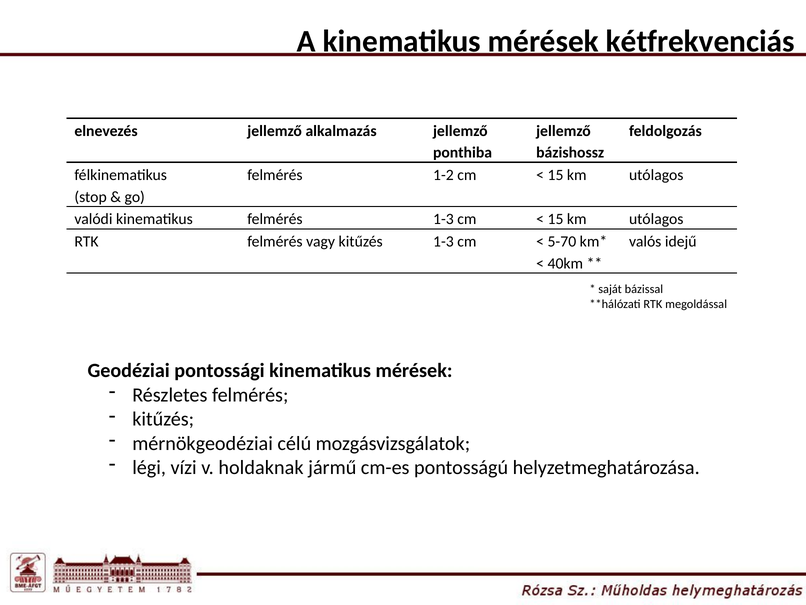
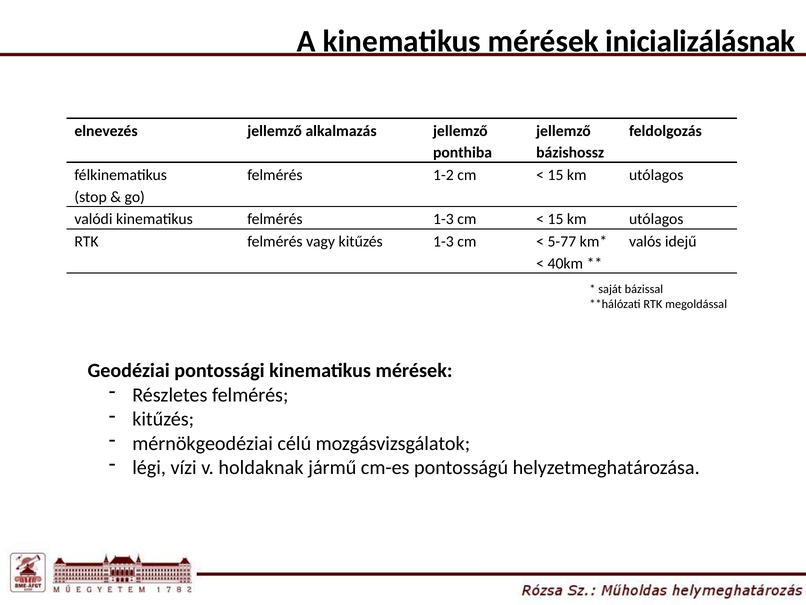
kétfrekvenciás: kétfrekvenciás -> inicializálásnak (700, 42)
5-70: 5-70 -> 5-77 (562, 241)
